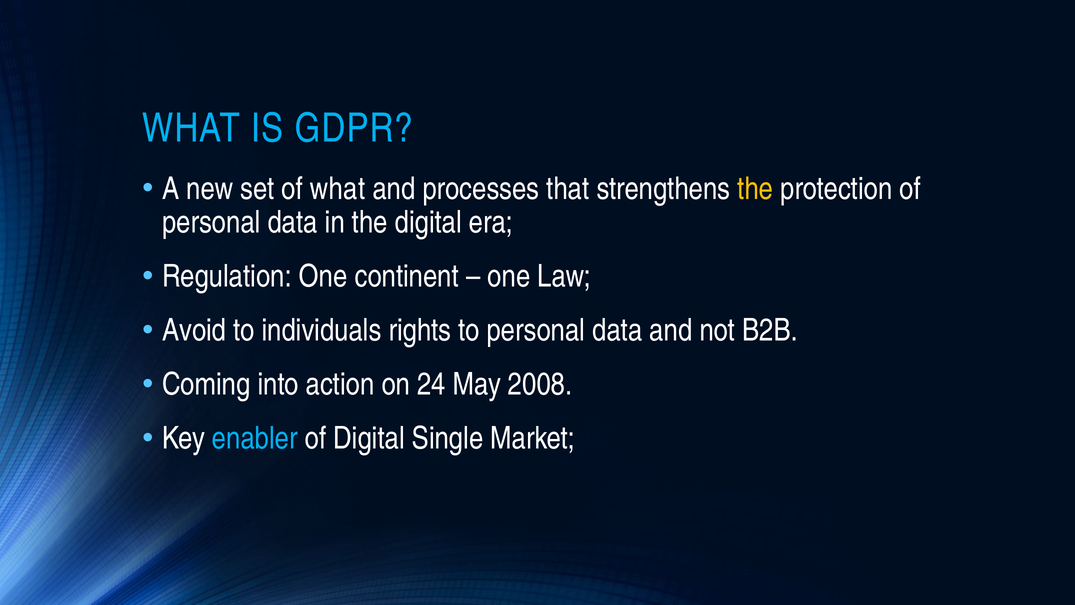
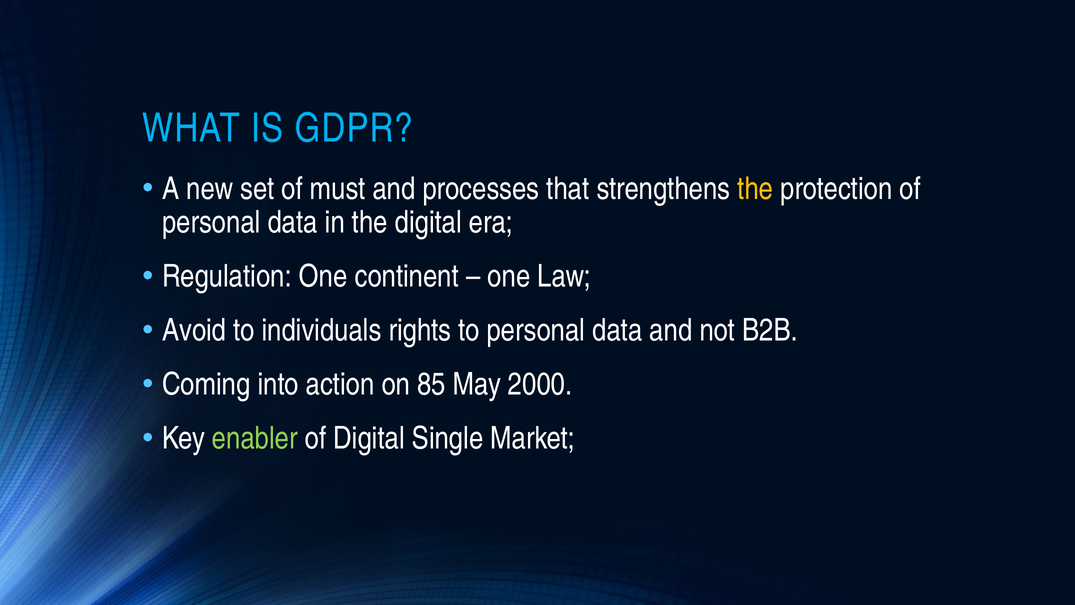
of what: what -> must (338, 189)
24: 24 -> 85 (432, 384)
2008: 2008 -> 2000 (540, 384)
enabler colour: light blue -> light green (255, 438)
